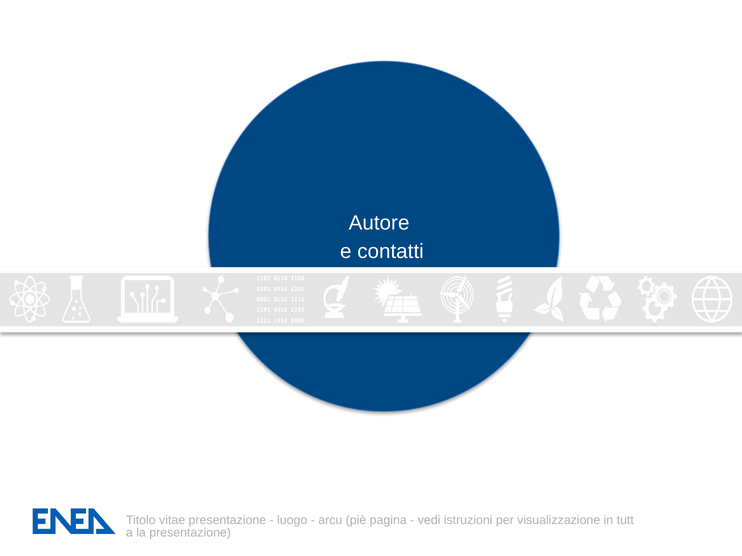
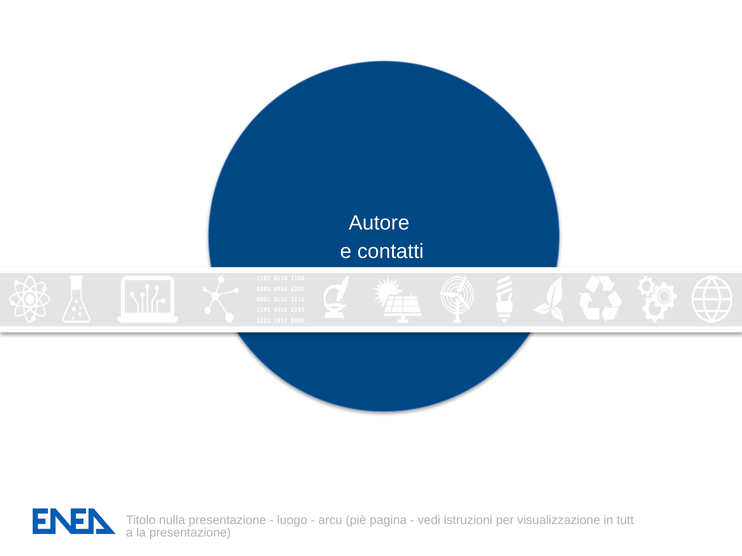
vitae: vitae -> nulla (172, 521)
